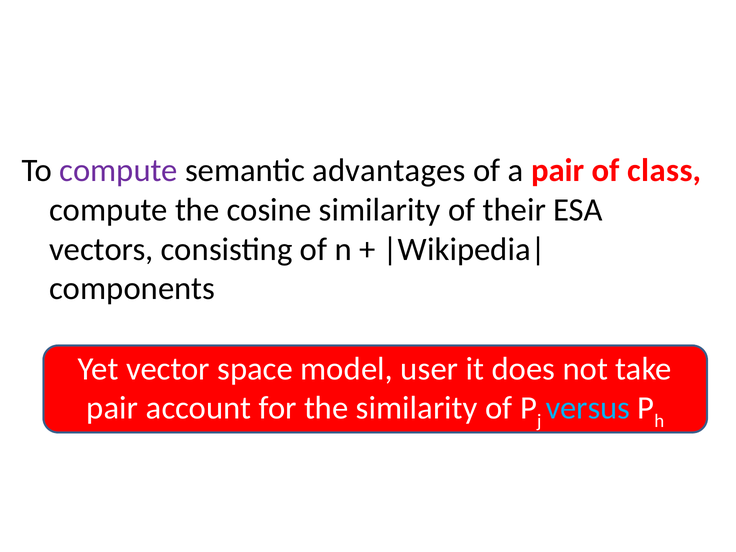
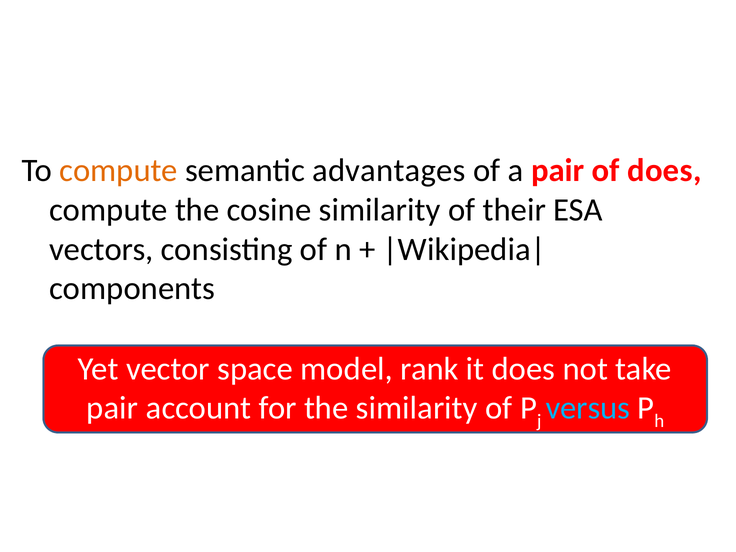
compute colour: purple -> orange (119, 171)
of class: class -> does (664, 171)
user: user -> rank (430, 369)
